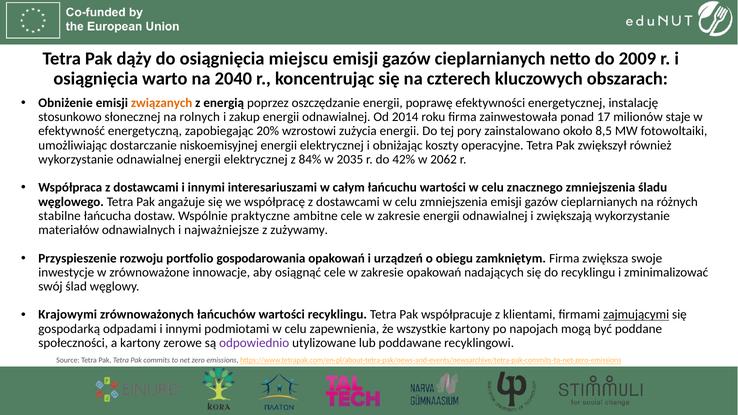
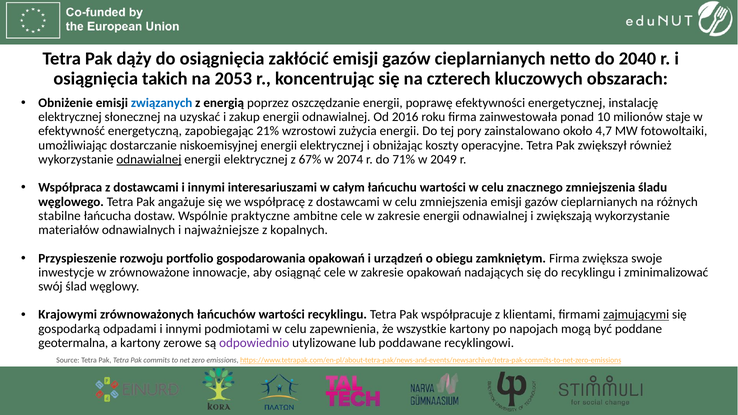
miejscu: miejscu -> zakłócić (299, 59)
2009: 2009 -> 2040 (637, 59)
warto: warto -> takich (165, 79)
2040: 2040 -> 2053 (233, 79)
związanych colour: orange -> blue (162, 103)
stosunkowo: stosunkowo -> elektrycznej (70, 117)
rolnych: rolnych -> uzyskać (200, 117)
2014: 2014 -> 2016 (405, 117)
17: 17 -> 10 (604, 117)
20%: 20% -> 21% (268, 131)
8,5: 8,5 -> 4,7 (604, 131)
odnawialnej underline: none -> present (149, 159)
84%: 84% -> 67% (310, 159)
2035: 2035 -> 2074 (350, 159)
42%: 42% -> 71% (404, 159)
2062: 2062 -> 2049 (444, 159)
zużywamy: zużywamy -> kopalnych (299, 230)
społeczności: społeczności -> geotermalna (73, 343)
